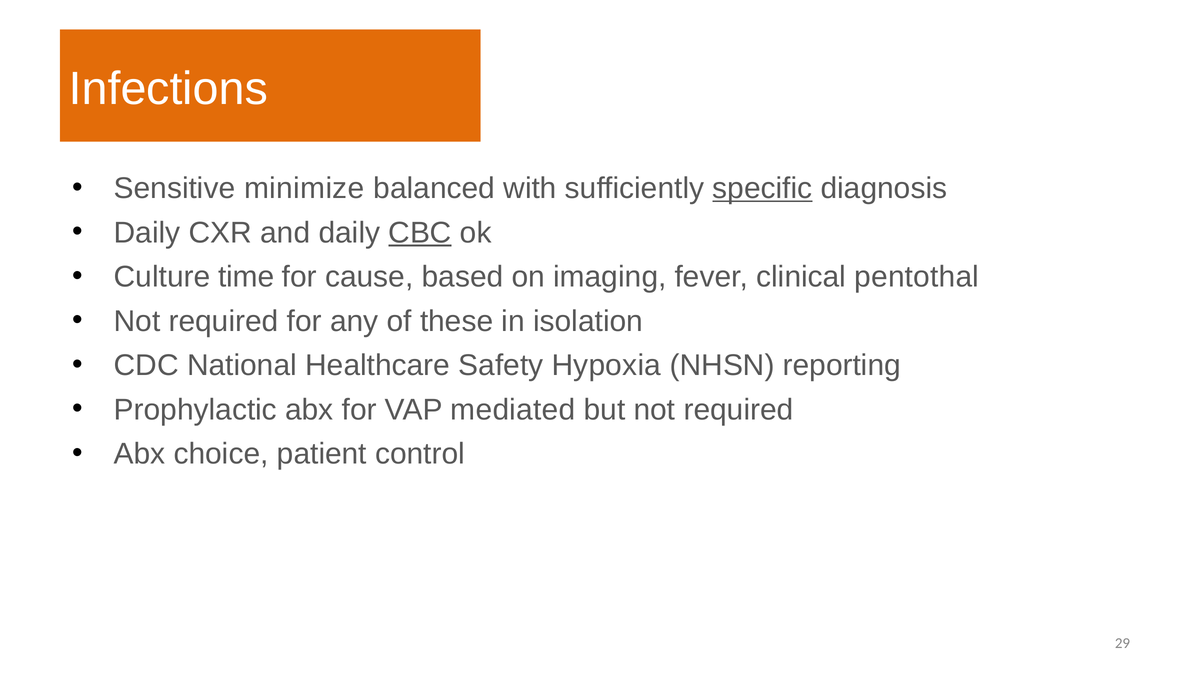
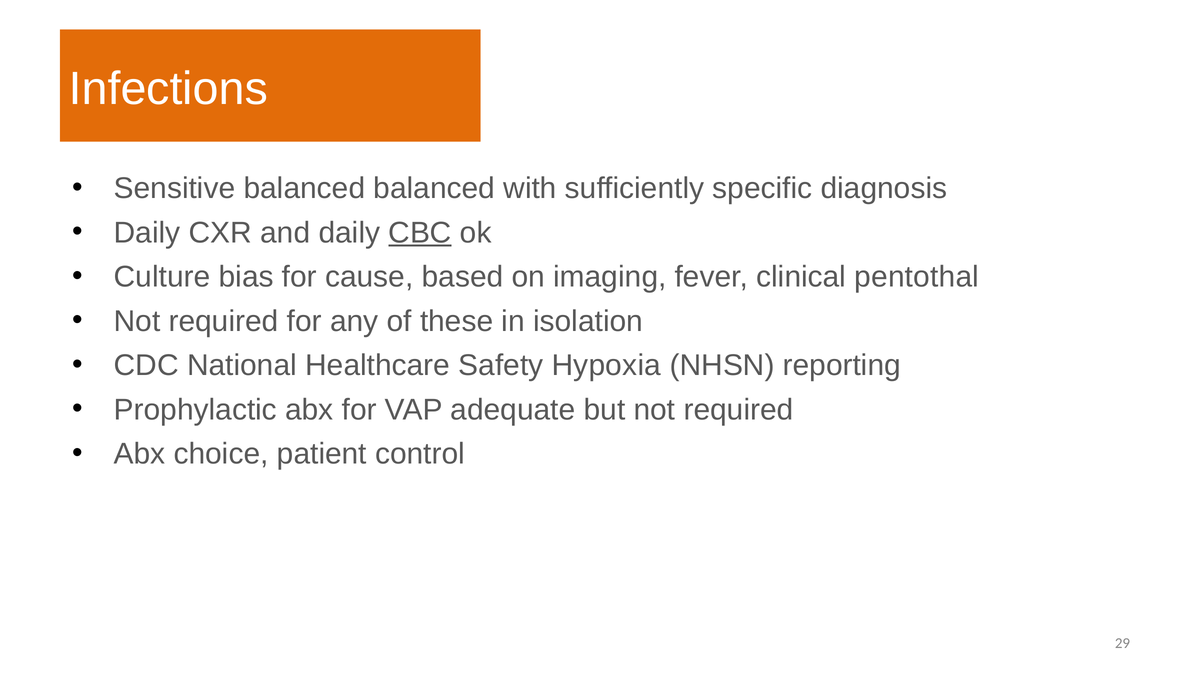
Sensitive minimize: minimize -> balanced (304, 189)
specific underline: present -> none (762, 189)
time: time -> bias (246, 277)
mediated: mediated -> adequate (513, 410)
